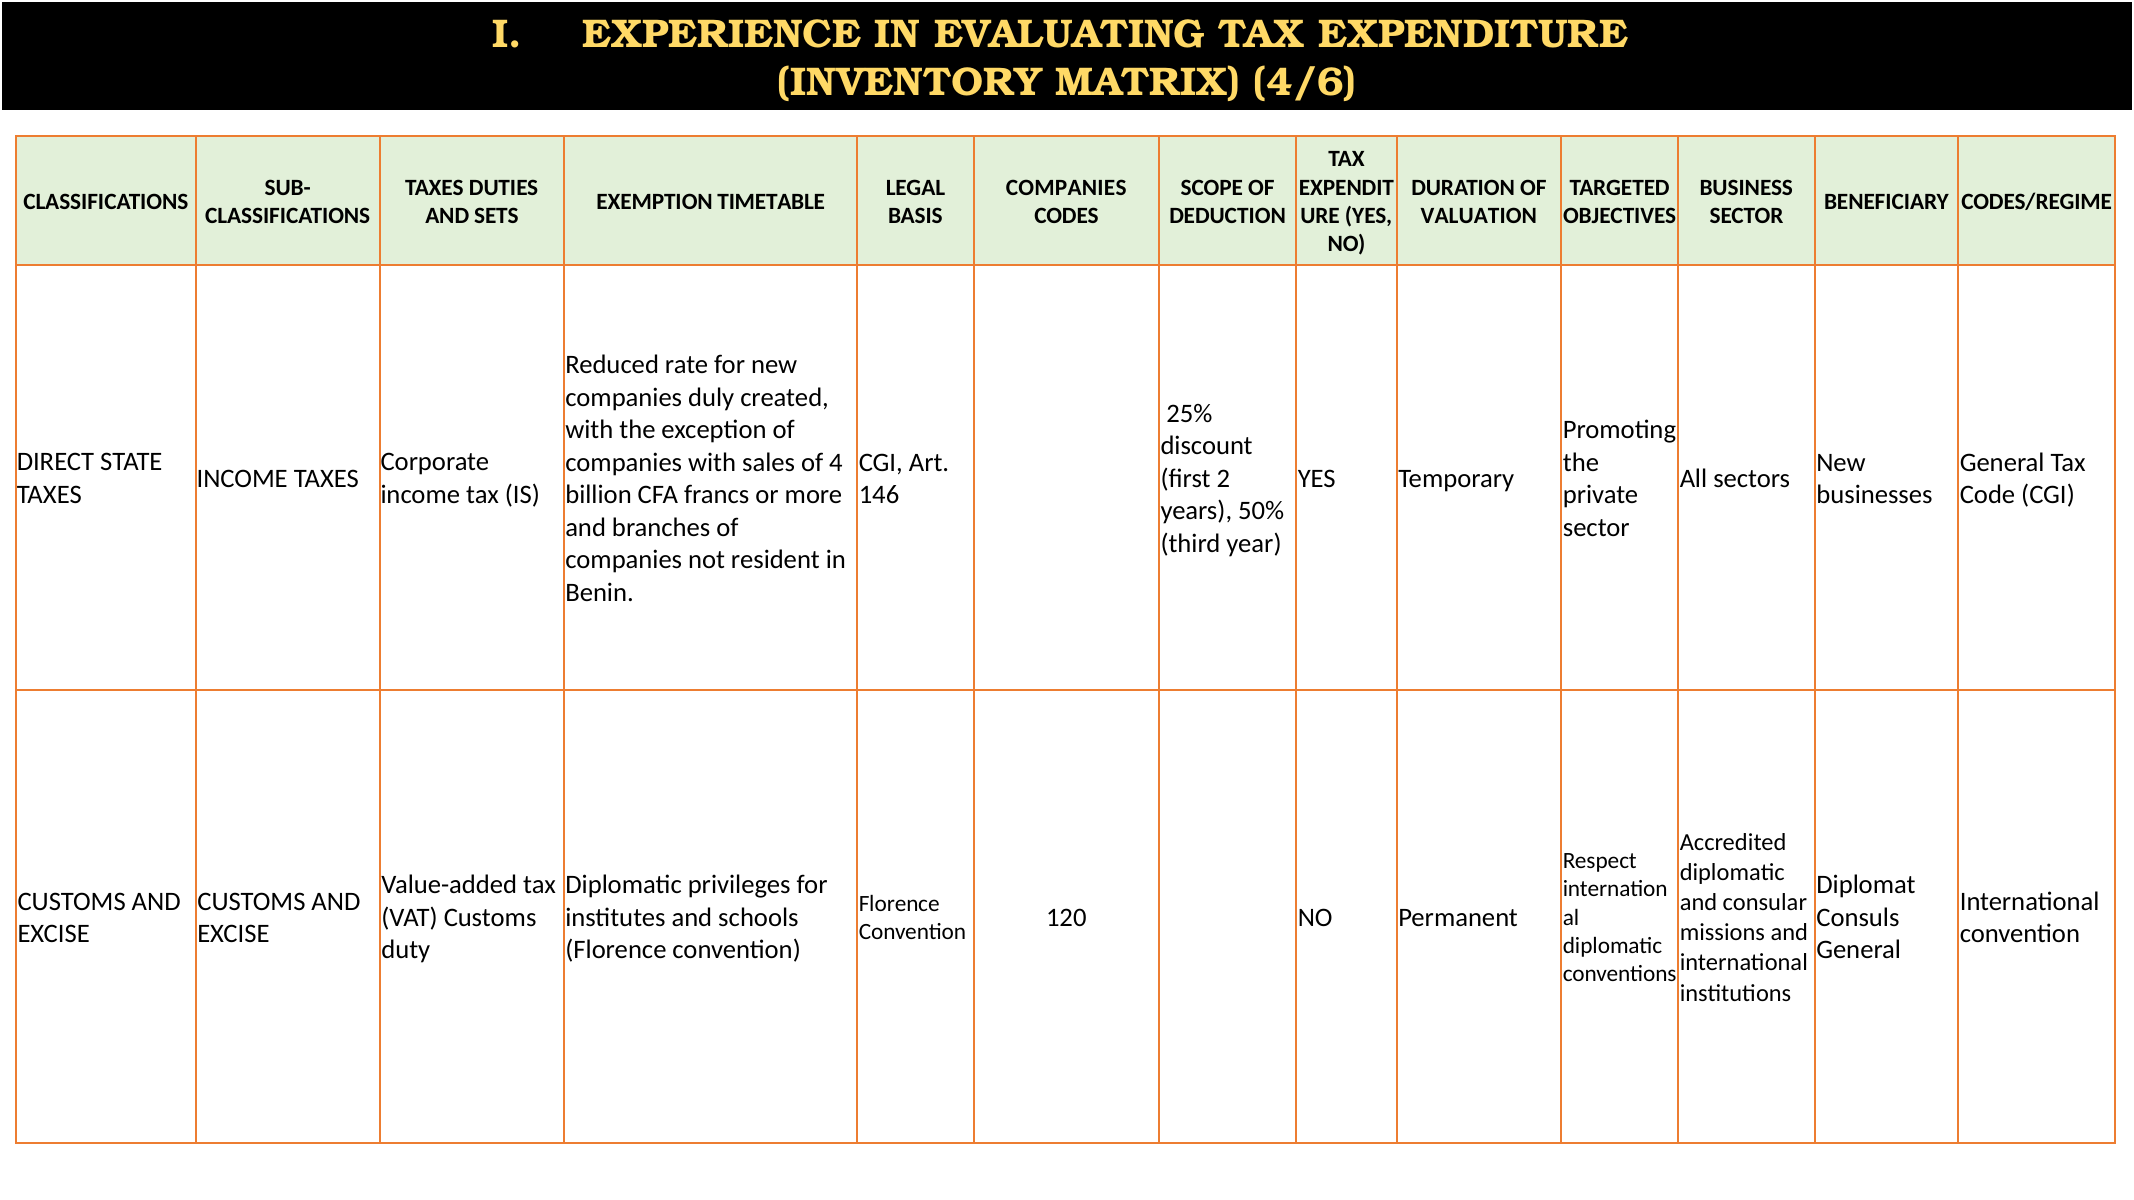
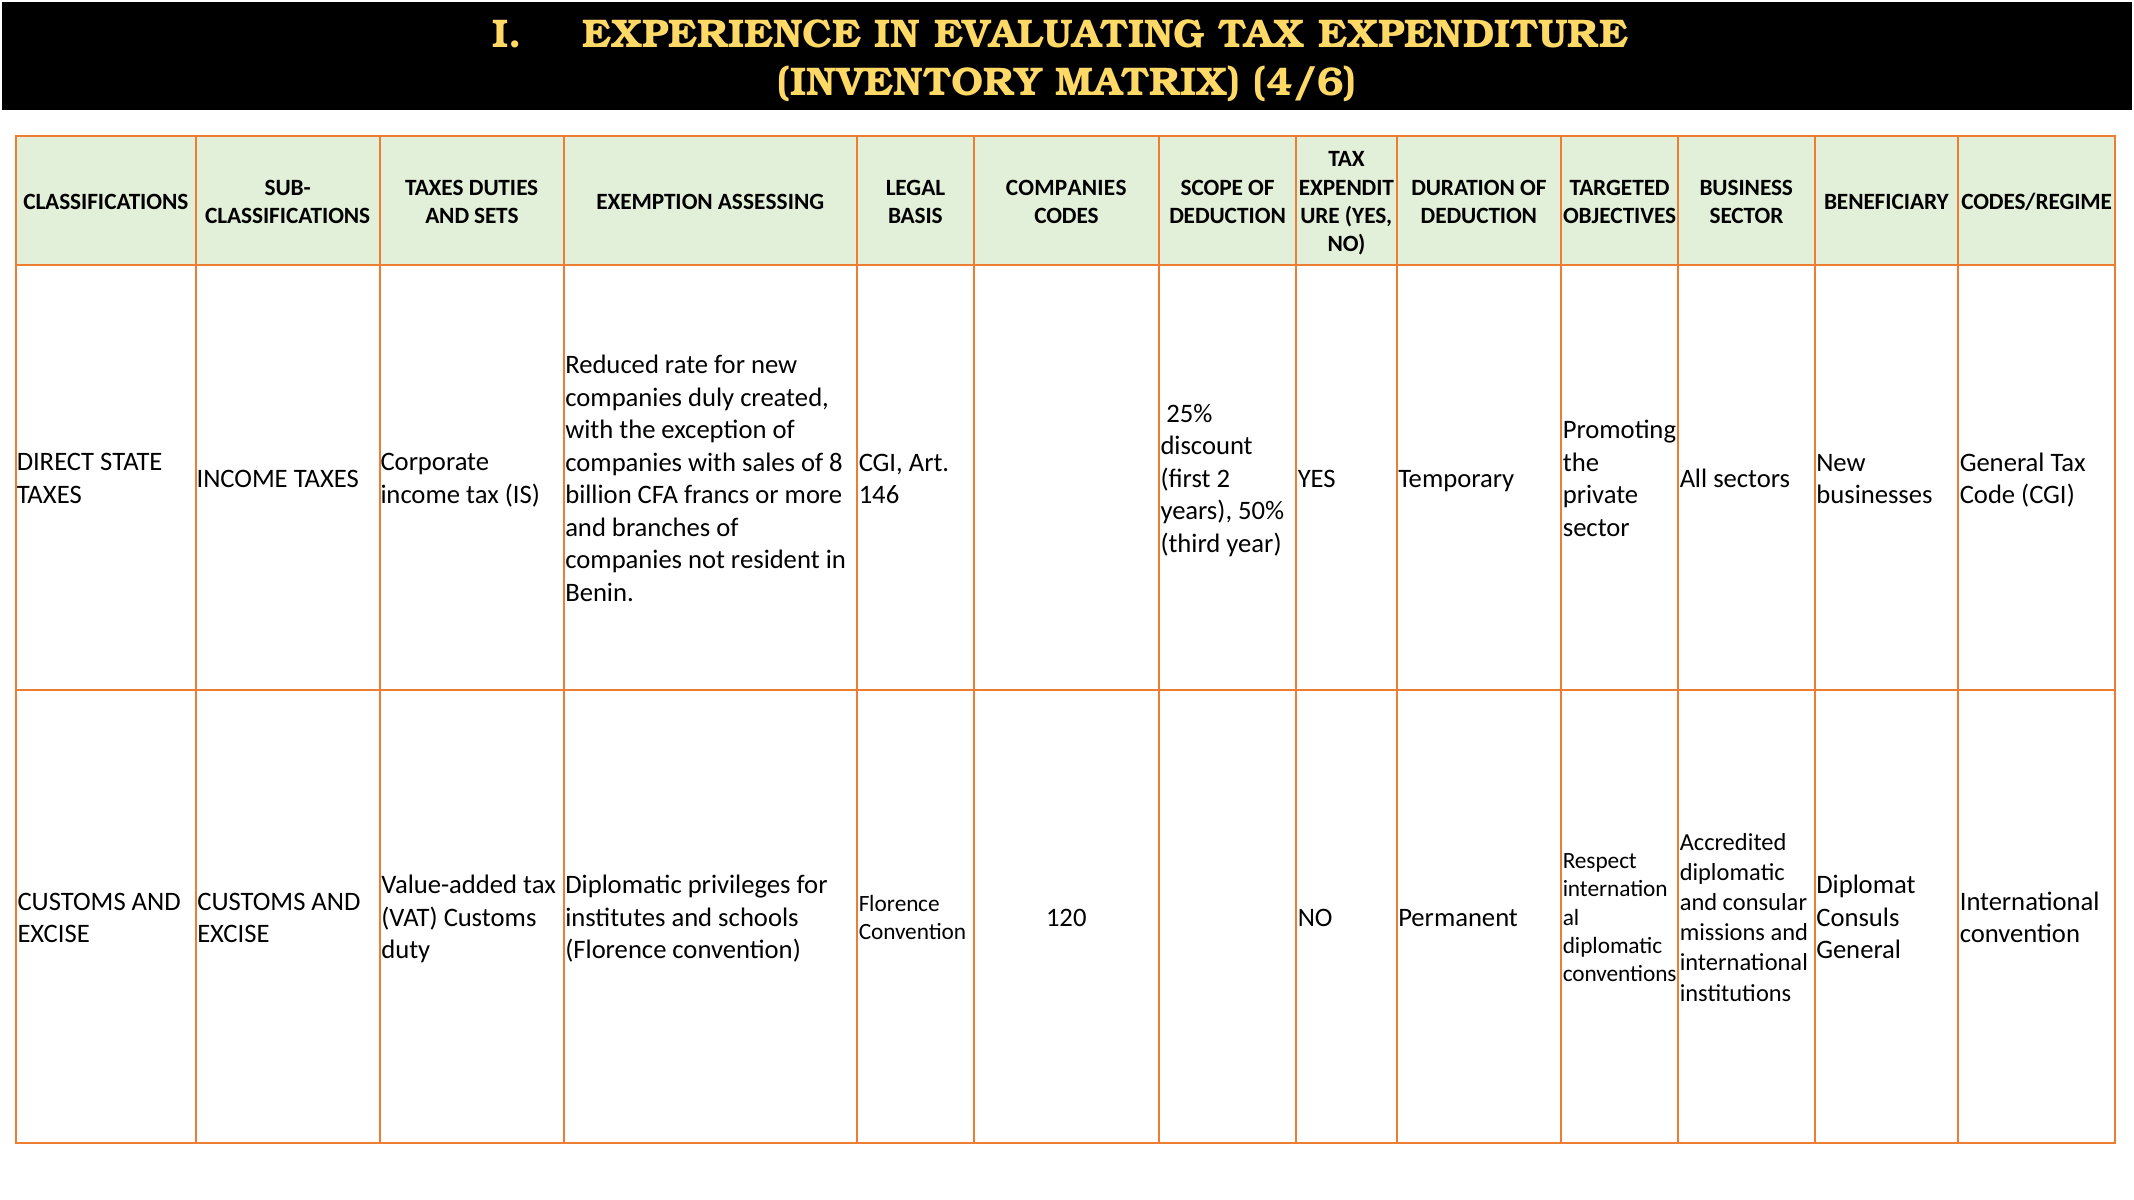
TIMETABLE: TIMETABLE -> ASSESSING (771, 202)
VALUATION: VALUATION -> DEDUCTION (1479, 216)
4: 4 -> 8 (836, 463)
